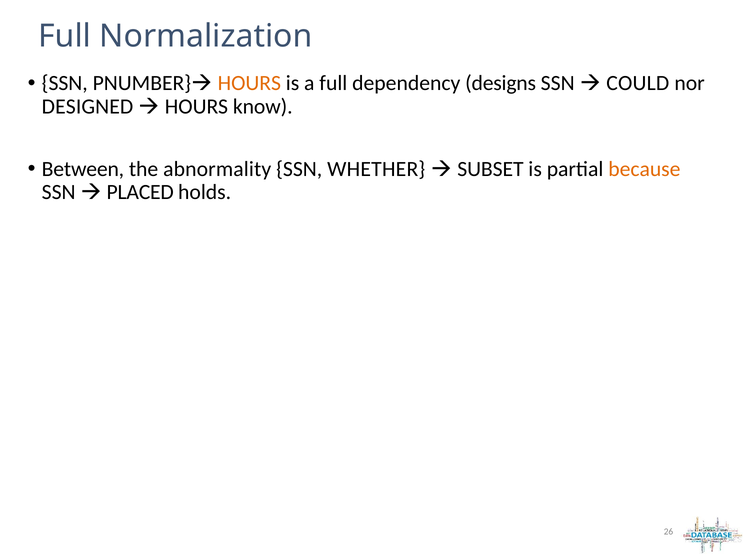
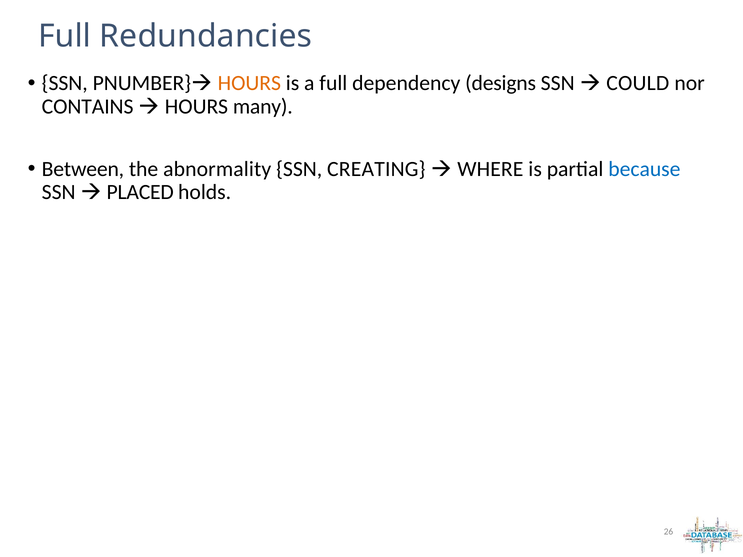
Normalization: Normalization -> Redundancies (206, 36)
DESIGNED: DESIGNED -> CONTAINS (88, 107)
know: know -> many (263, 107)
WHETHER: WHETHER -> CREATING (376, 169)
SUBSET: SUBSET -> WHERE (490, 169)
because colour: orange -> blue (644, 169)
